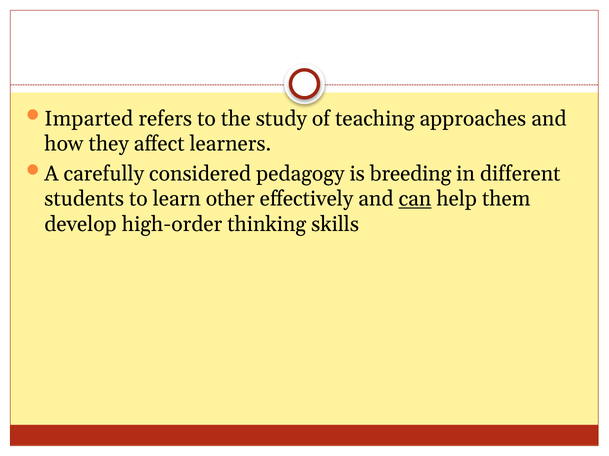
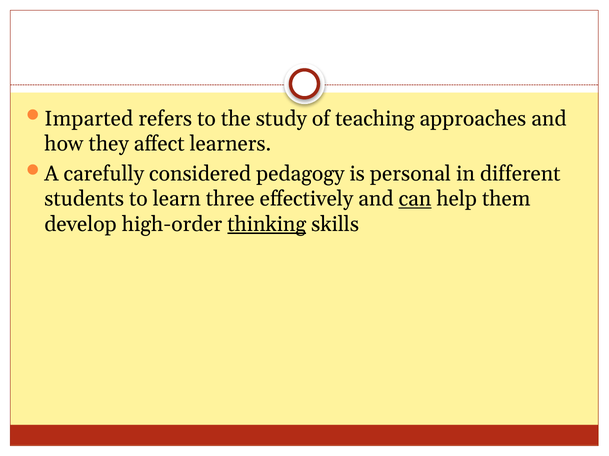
breeding: breeding -> personal (410, 174)
other: other -> three (230, 199)
thinking underline: none -> present (267, 225)
